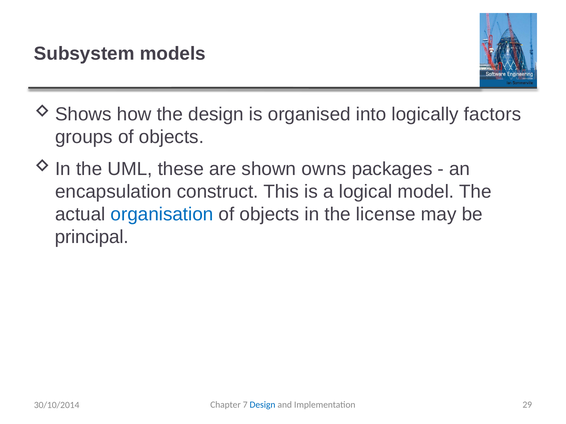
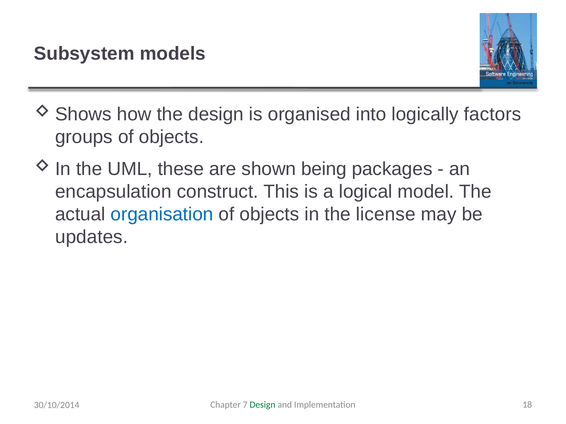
owns: owns -> being (324, 169)
principal: principal -> updates (92, 237)
Design colour: blue -> green (263, 405)
29: 29 -> 18 (527, 405)
